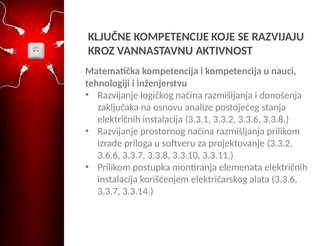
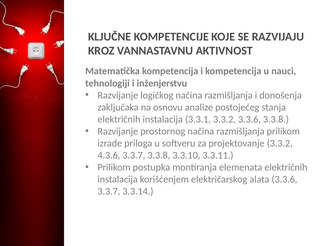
3.6.6: 3.6.6 -> 4.3.6 (109, 155)
